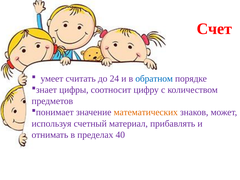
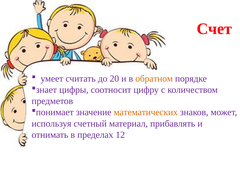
24: 24 -> 20 (114, 79)
обратном colour: blue -> orange (154, 79)
40: 40 -> 12 (120, 135)
